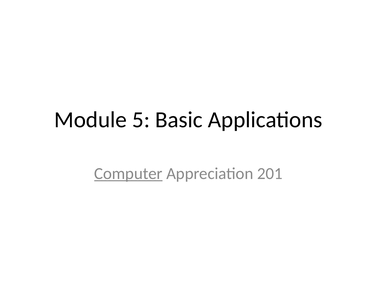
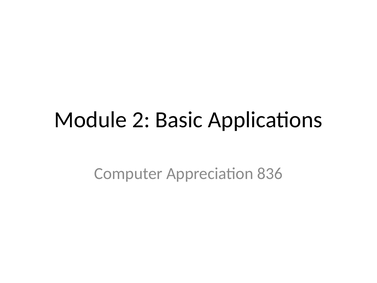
5: 5 -> 2 (141, 120)
Computer underline: present -> none (128, 173)
201: 201 -> 836 (270, 173)
